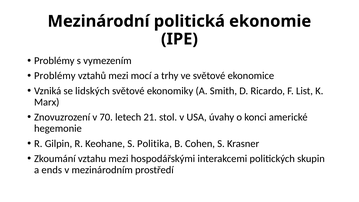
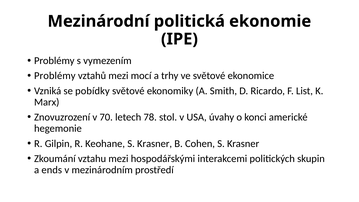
lidských: lidských -> pobídky (92, 91)
21: 21 -> 78 (150, 117)
Keohane S Politika: Politika -> Krasner (155, 144)
